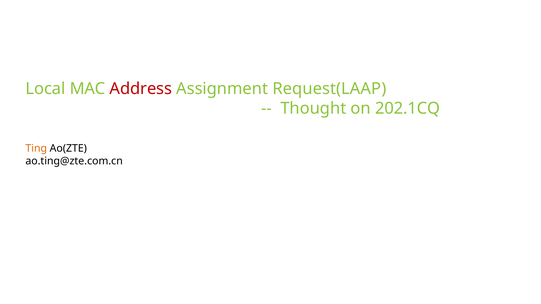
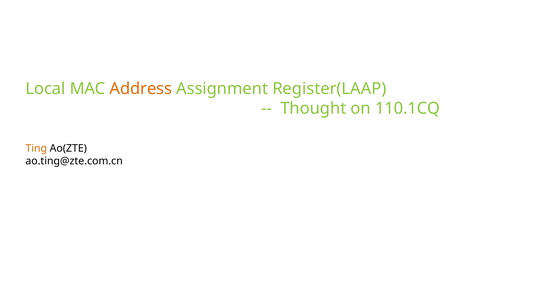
Address colour: red -> orange (141, 89)
Request(LAAP: Request(LAAP -> Register(LAAP (329, 89)
202.1CQ: 202.1CQ -> 110.1CQ (408, 109)
